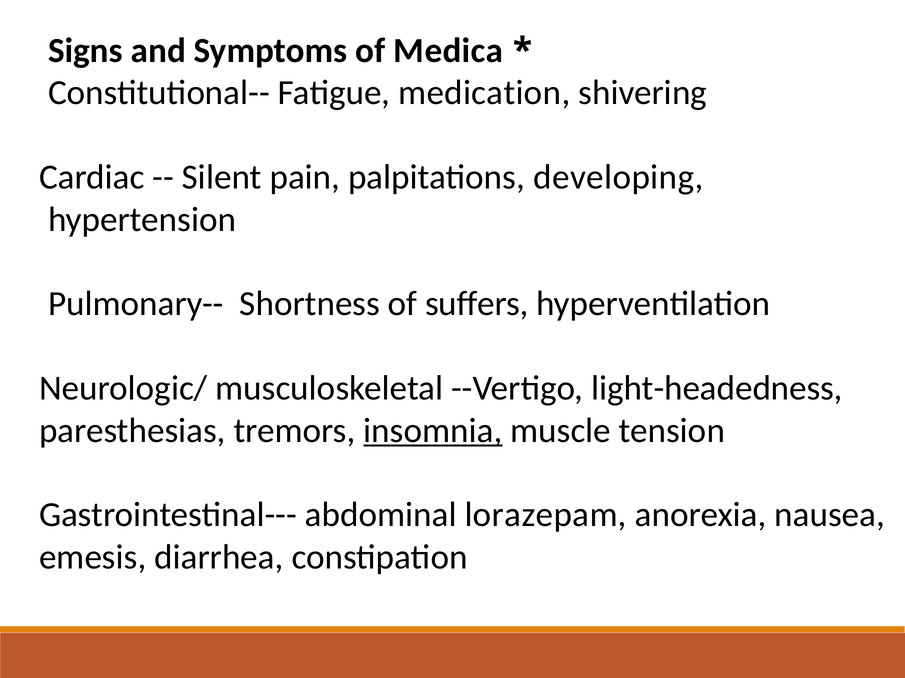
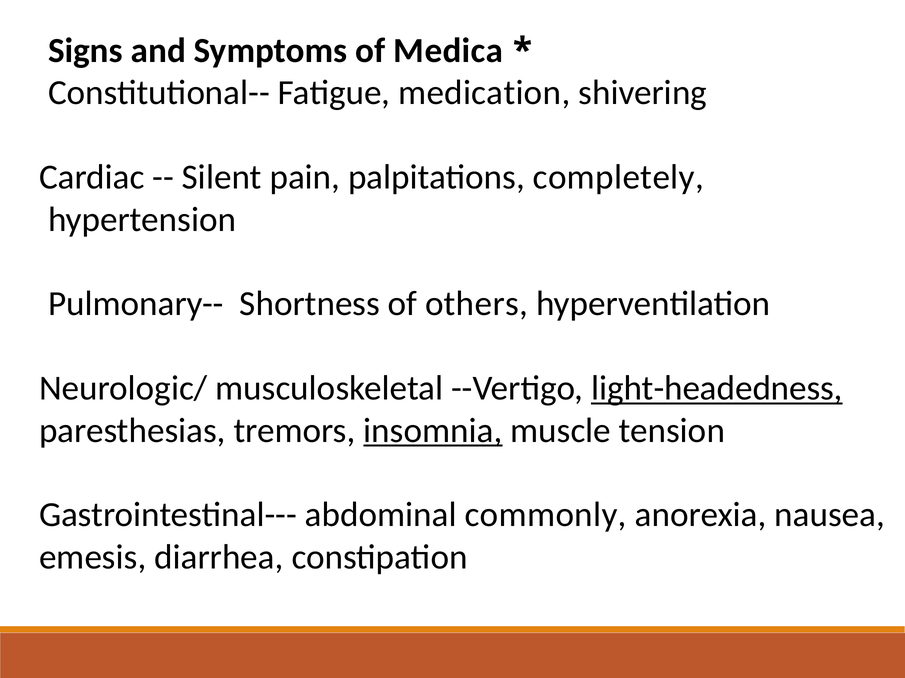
developing: developing -> completely (618, 177)
suffers: suffers -> others (477, 304)
light-headedness underline: none -> present (717, 389)
lorazepam: lorazepam -> commonly (546, 515)
